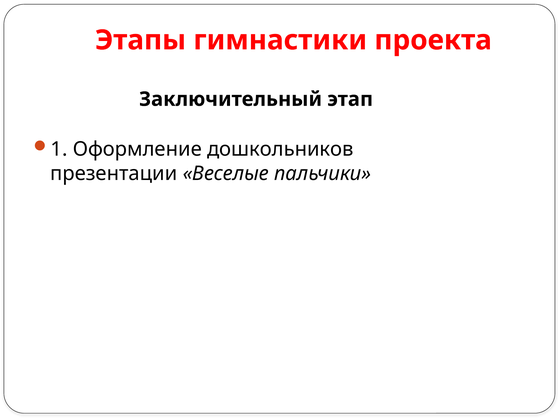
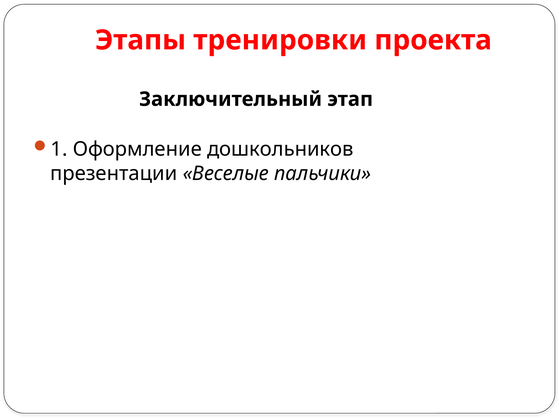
гимнастики: гимнастики -> тренировки (280, 40)
